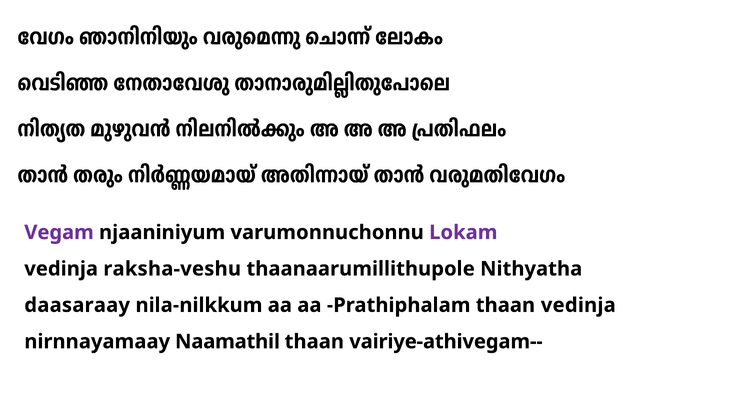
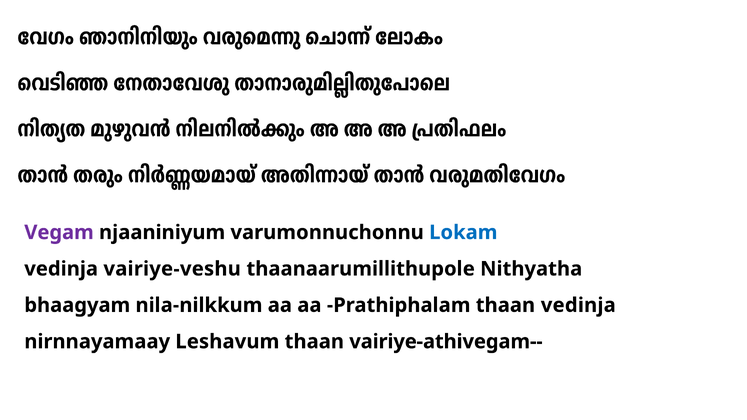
Lokam colour: purple -> blue (463, 233)
raksha-veshu: raksha-veshu -> vairiye-veshu (172, 269)
daasaraay: daasaraay -> bhaagyam (77, 305)
Naamathil: Naamathil -> Leshavum (227, 342)
